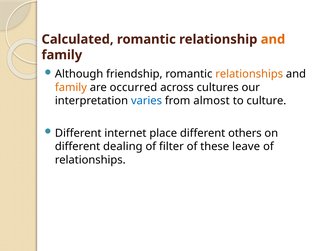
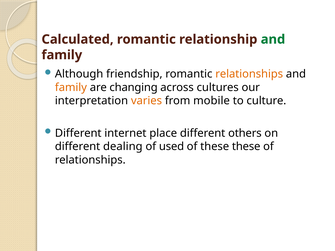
and colour: orange -> green (273, 39)
occurred: occurred -> changing (134, 87)
varies colour: blue -> orange (146, 101)
almost: almost -> mobile (212, 101)
filter: filter -> used (172, 147)
these leave: leave -> these (246, 147)
